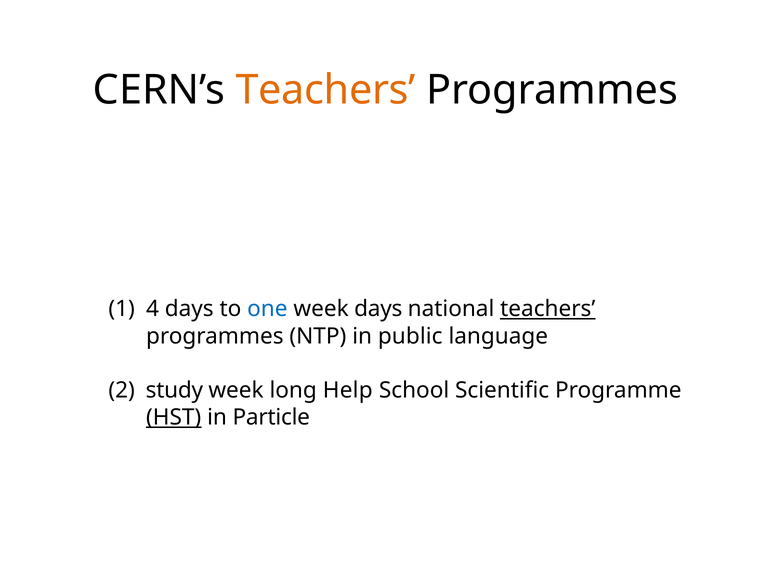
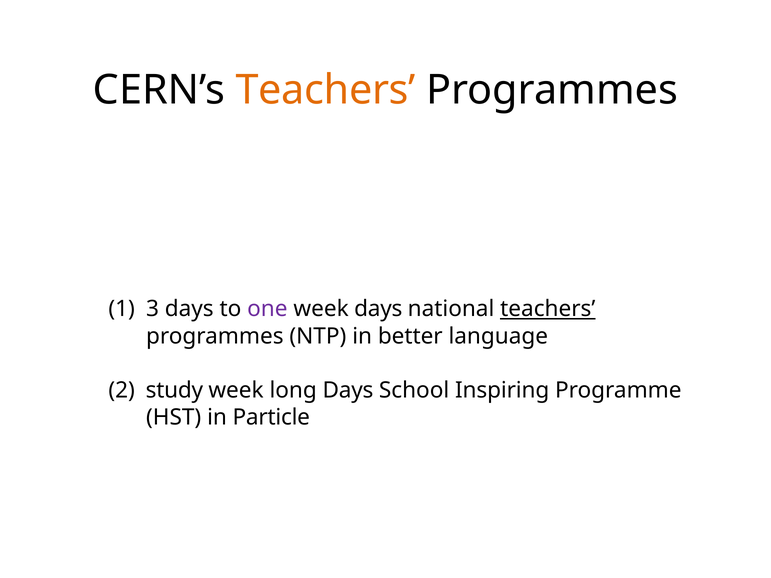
4: 4 -> 3 (153, 309)
one colour: blue -> purple (267, 309)
public: public -> better (410, 336)
long Help: Help -> Days (348, 390)
Scientific: Scientific -> Inspiring (502, 390)
HST underline: present -> none (174, 418)
